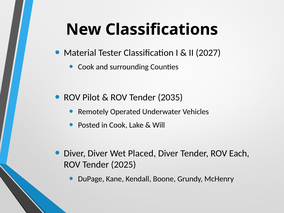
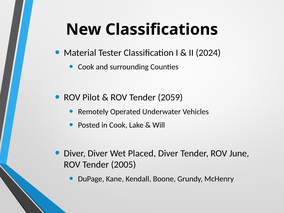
2027: 2027 -> 2024 (208, 53)
2035: 2035 -> 2059 (170, 97)
Each: Each -> June (239, 153)
2025: 2025 -> 2005 (124, 165)
